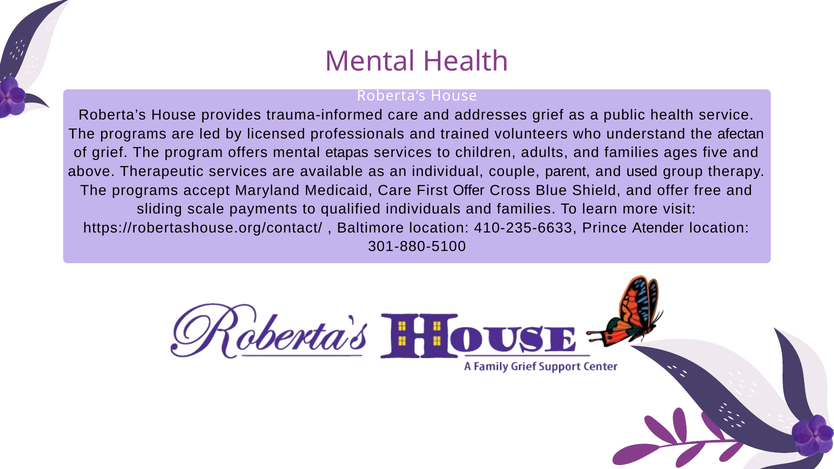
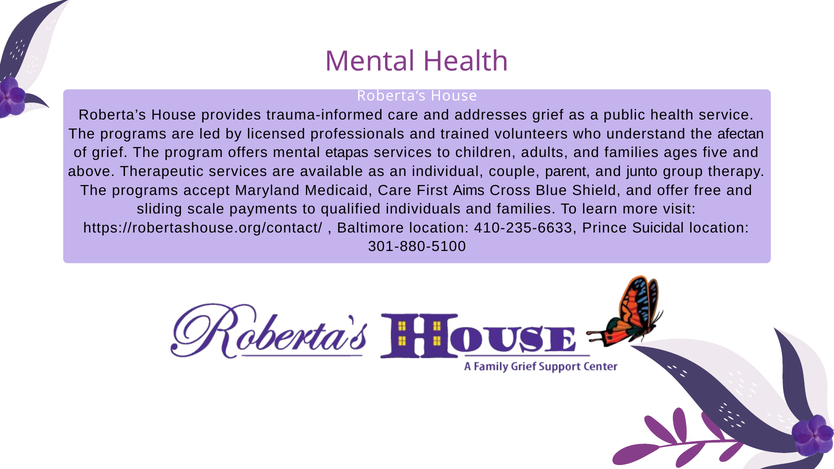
used: used -> junto (642, 171)
First Offer: Offer -> Aims (469, 190)
Atender: Atender -> Suicidal (658, 228)
